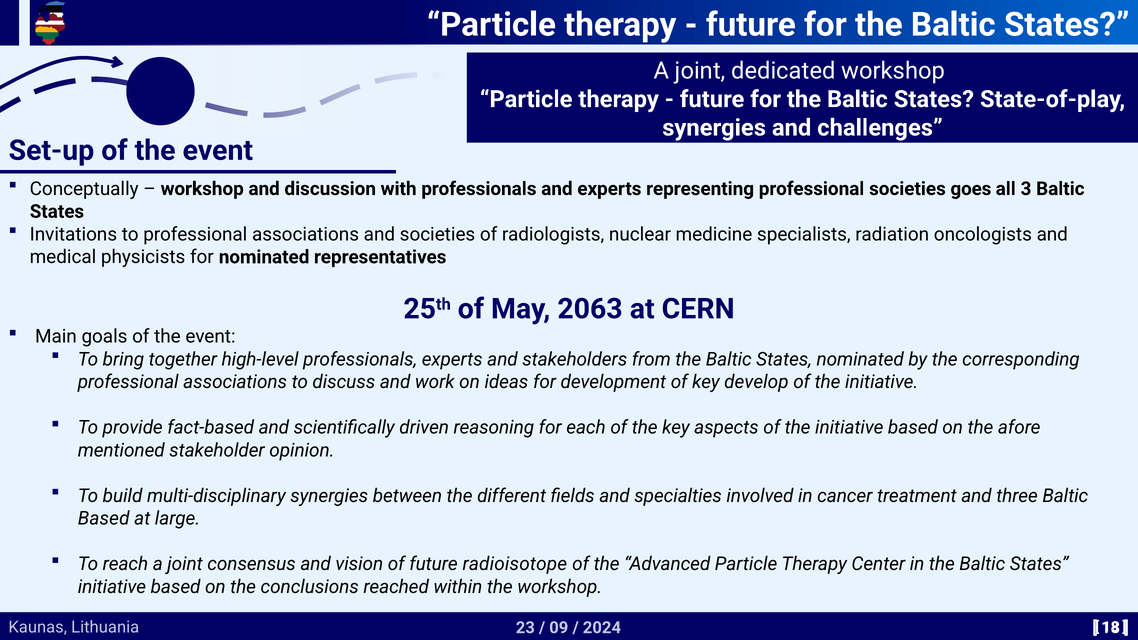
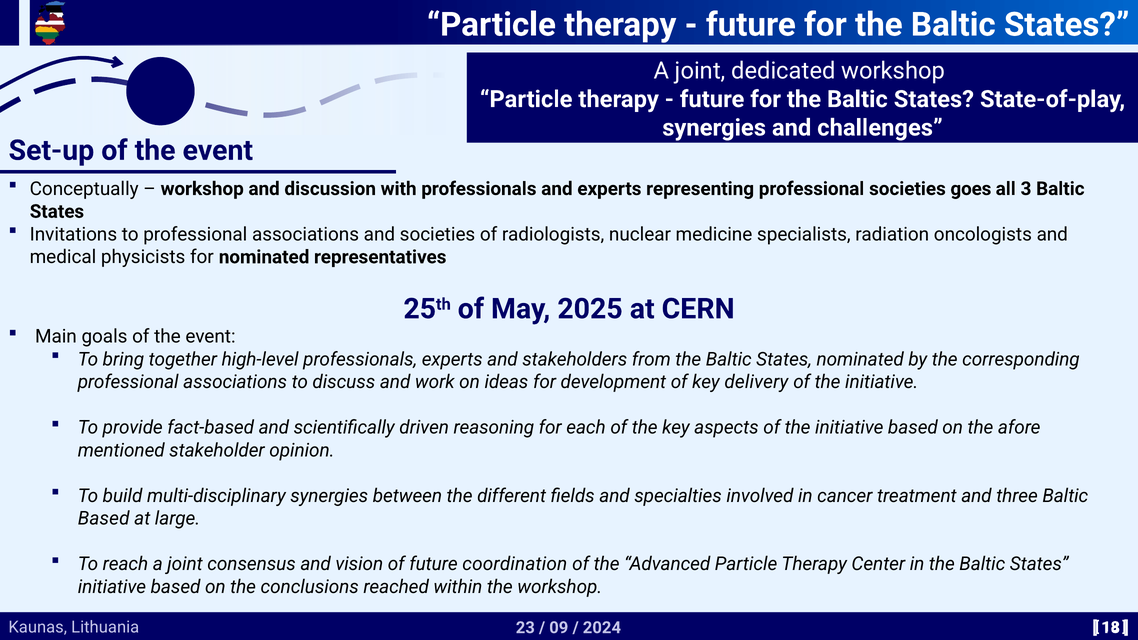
2063: 2063 -> 2025 (590, 309)
develop: develop -> delivery (756, 382)
radioisotope: radioisotope -> coordination (515, 564)
